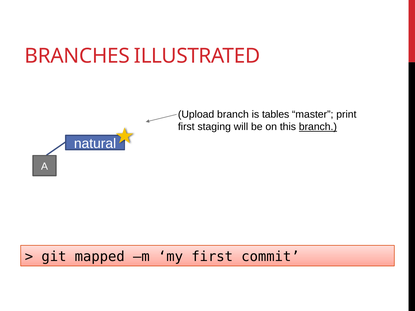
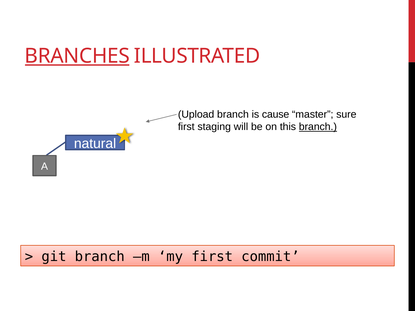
BRANCHES underline: none -> present (77, 56)
tables: tables -> cause (276, 114)
print: print -> sure (346, 114)
git mapped: mapped -> branch (100, 257)
